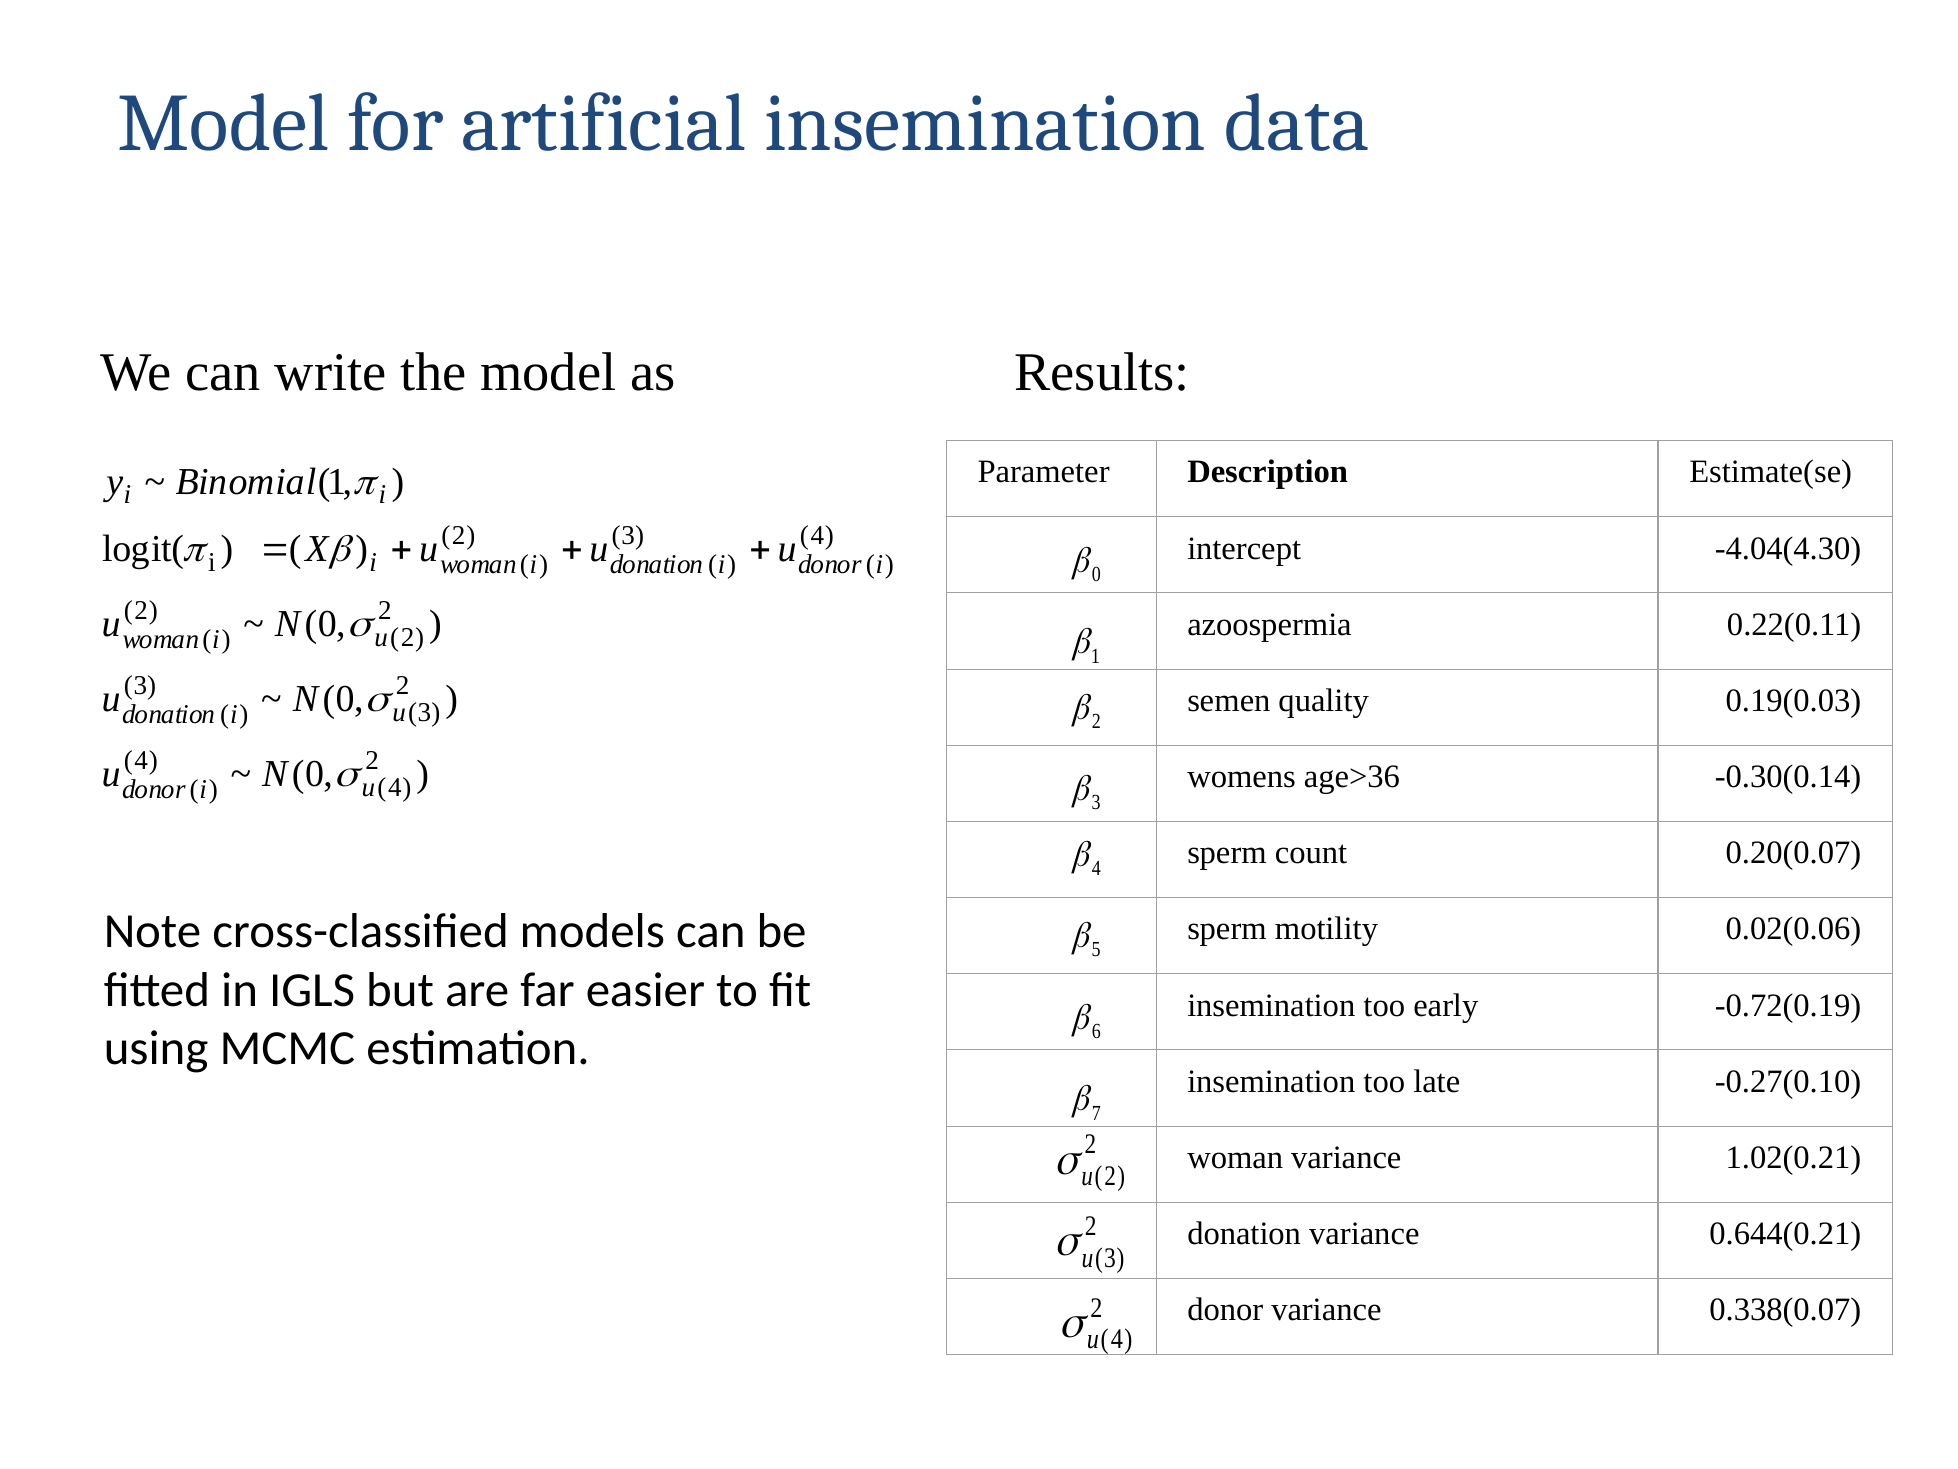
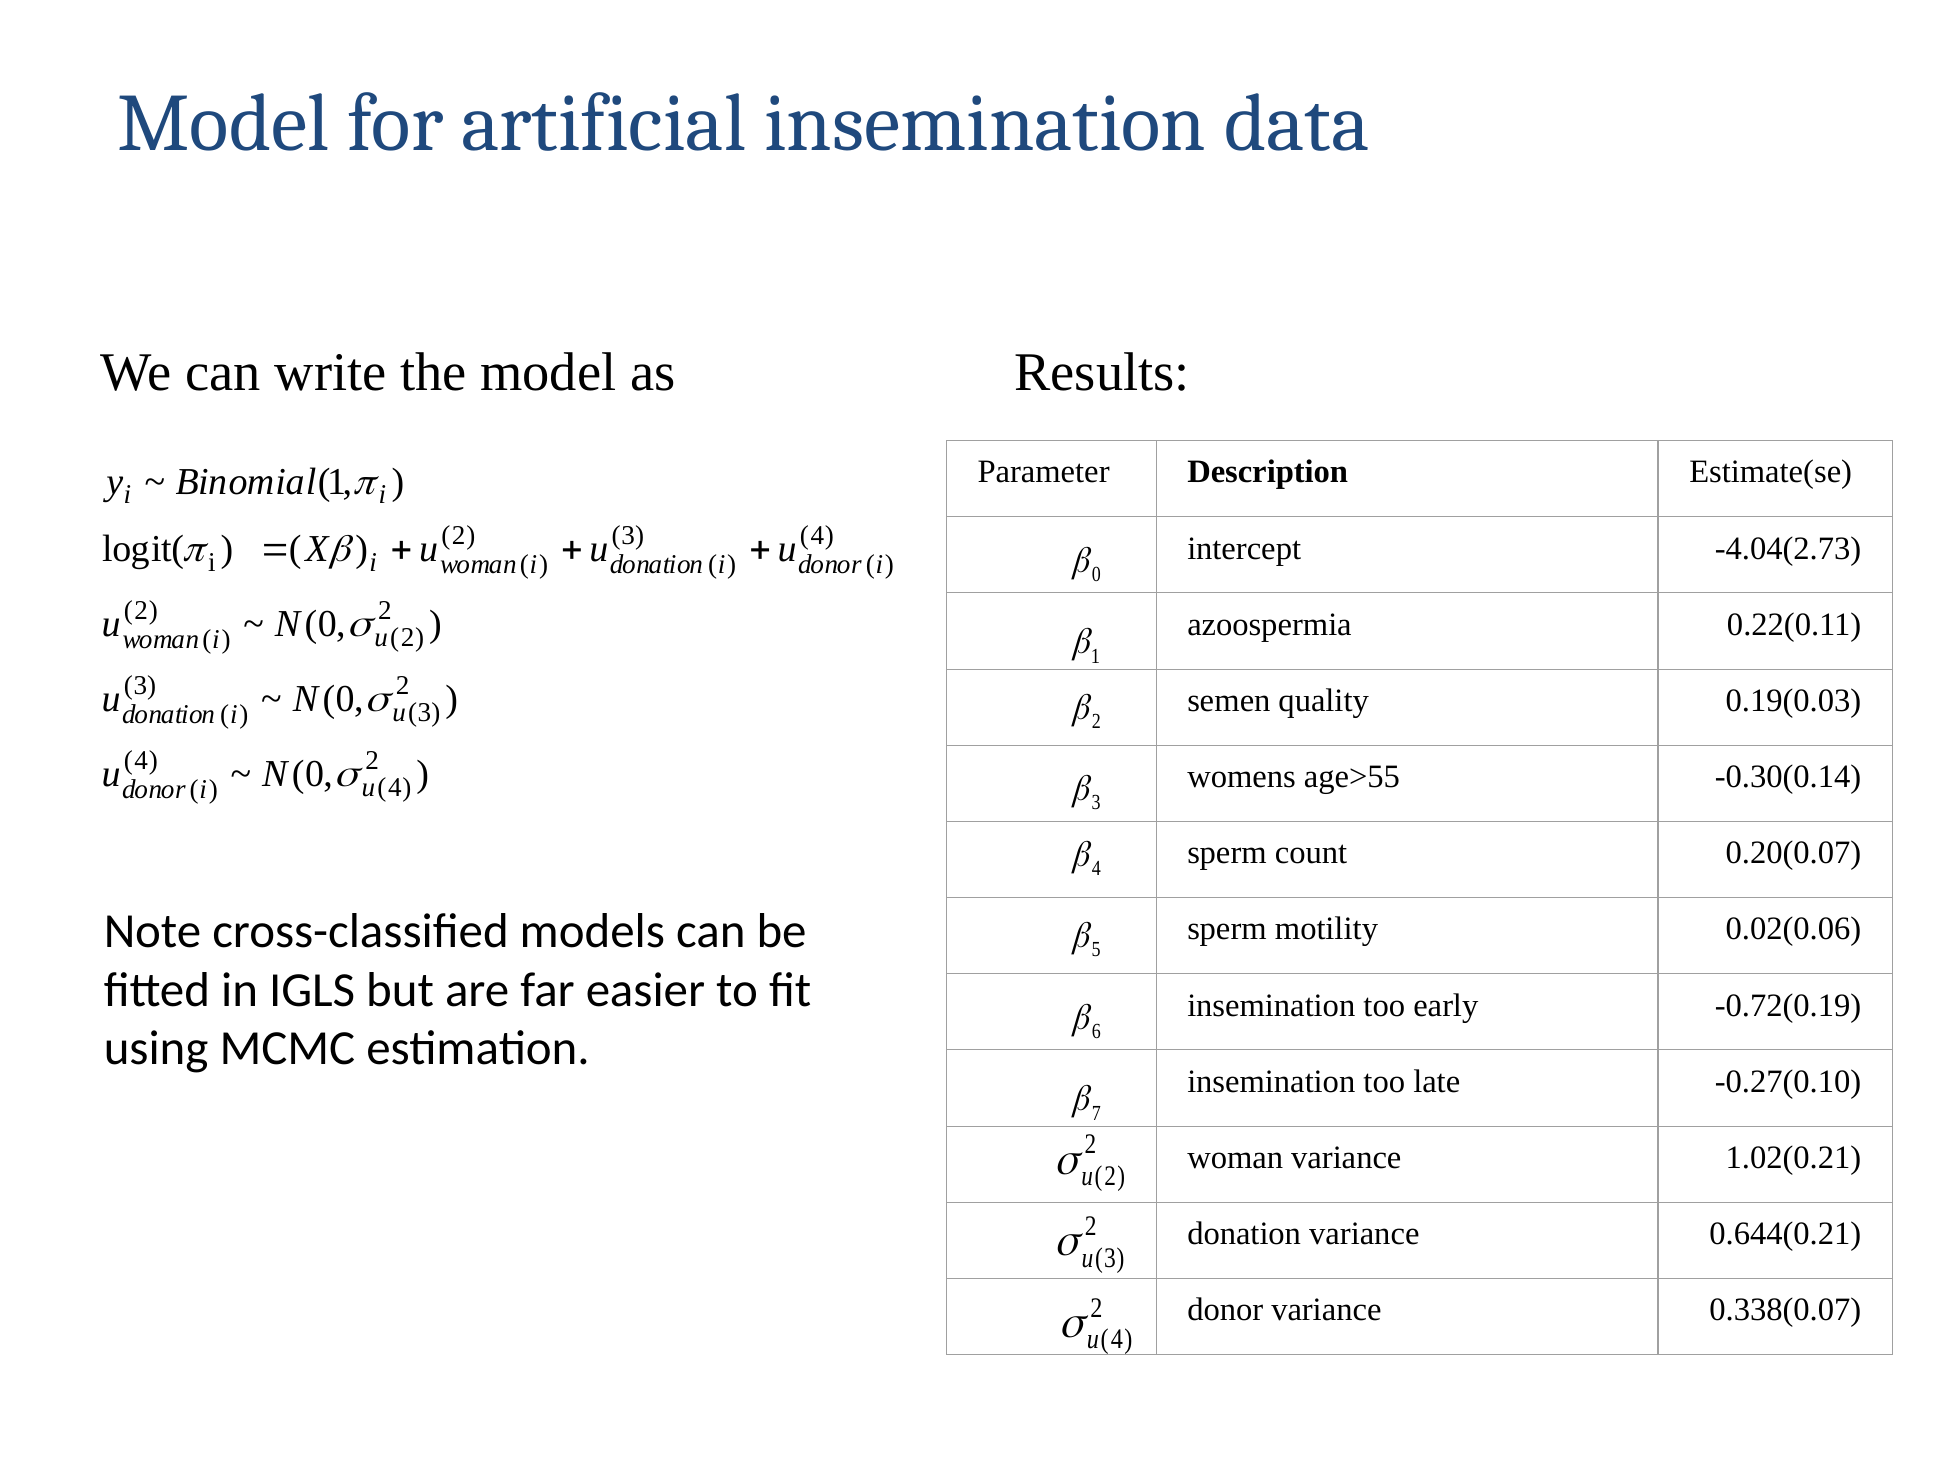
-4.04(4.30: -4.04(4.30 -> -4.04(2.73 (1788, 548)
age>36: age>36 -> age>55 (1352, 777)
